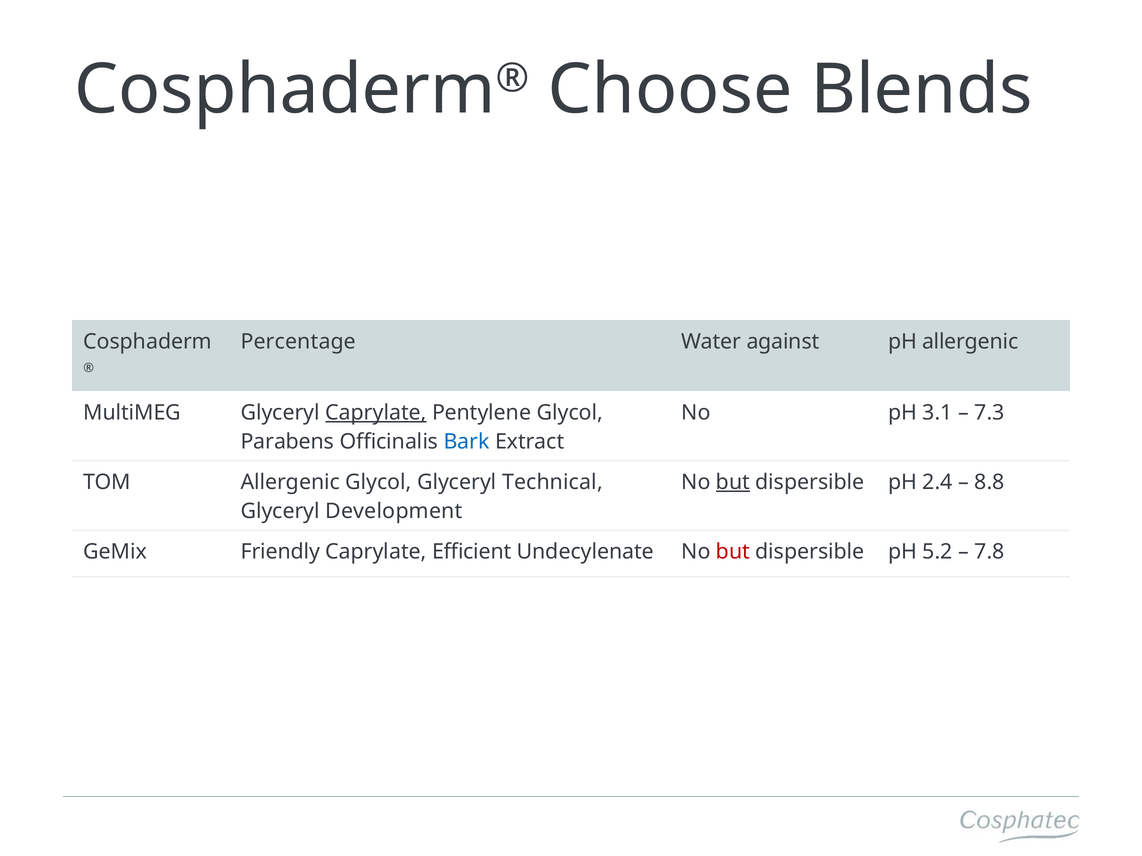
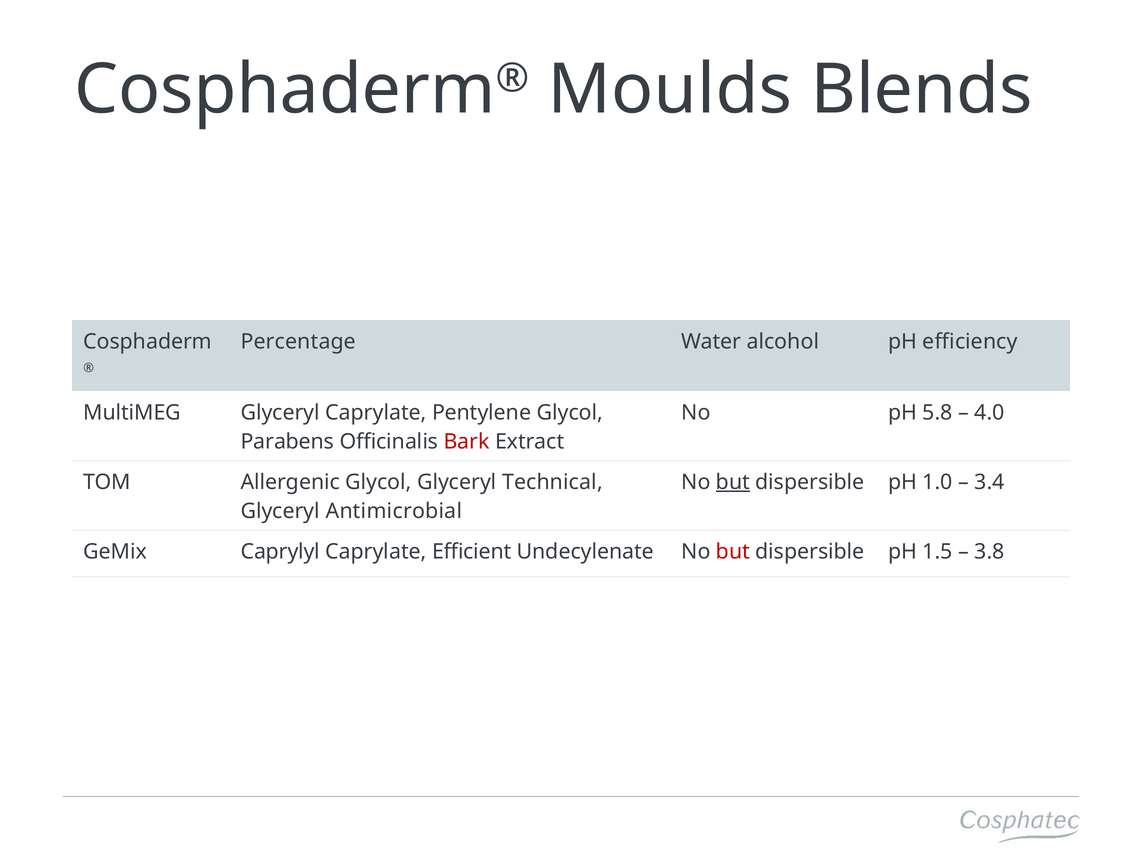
Choose: Choose -> Moulds (670, 90)
against: against -> alcohol (783, 342)
pH allergenic: allergenic -> efficiency (970, 342)
Caprylate underline: present -> none (376, 413)
3.1: 3.1 -> 5.8 (938, 413)
7.3: 7.3 -> 4.0 (989, 413)
Bark colour: blue -> red (467, 442)
2.4: 2.4 -> 1.0 (938, 482)
8.8: 8.8 -> 3.4 (989, 482)
Development: Development -> Antimicrobial (394, 512)
Friendly: Friendly -> Caprylyl (280, 552)
5.2: 5.2 -> 1.5 (938, 552)
7.8: 7.8 -> 3.8 (989, 552)
